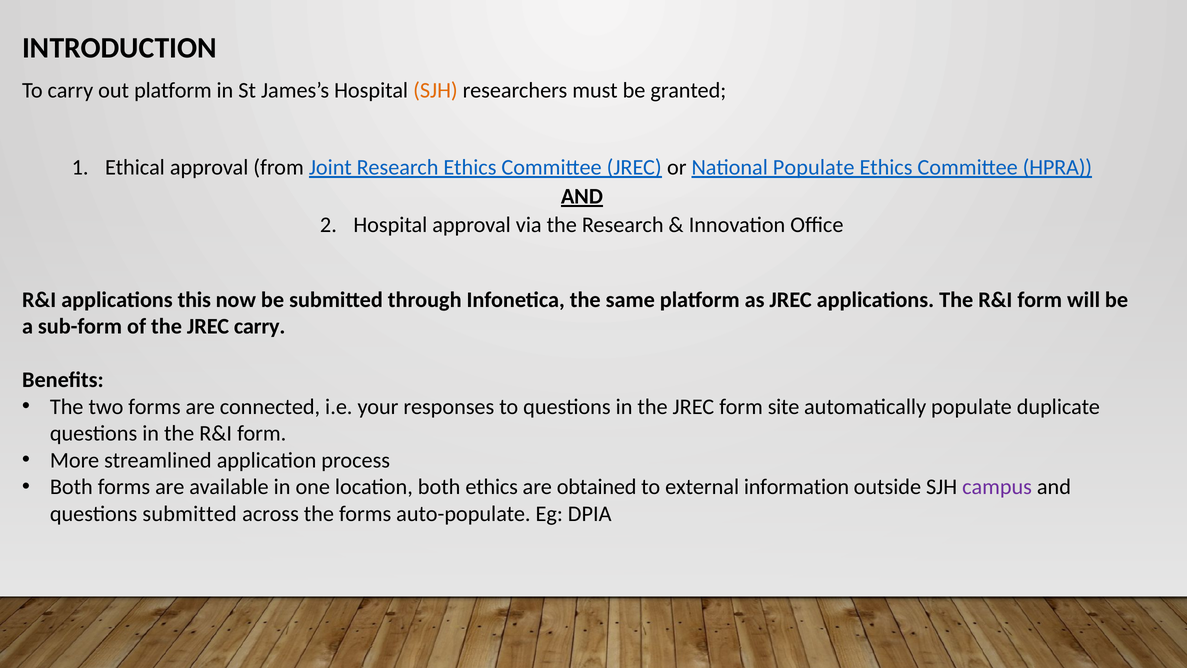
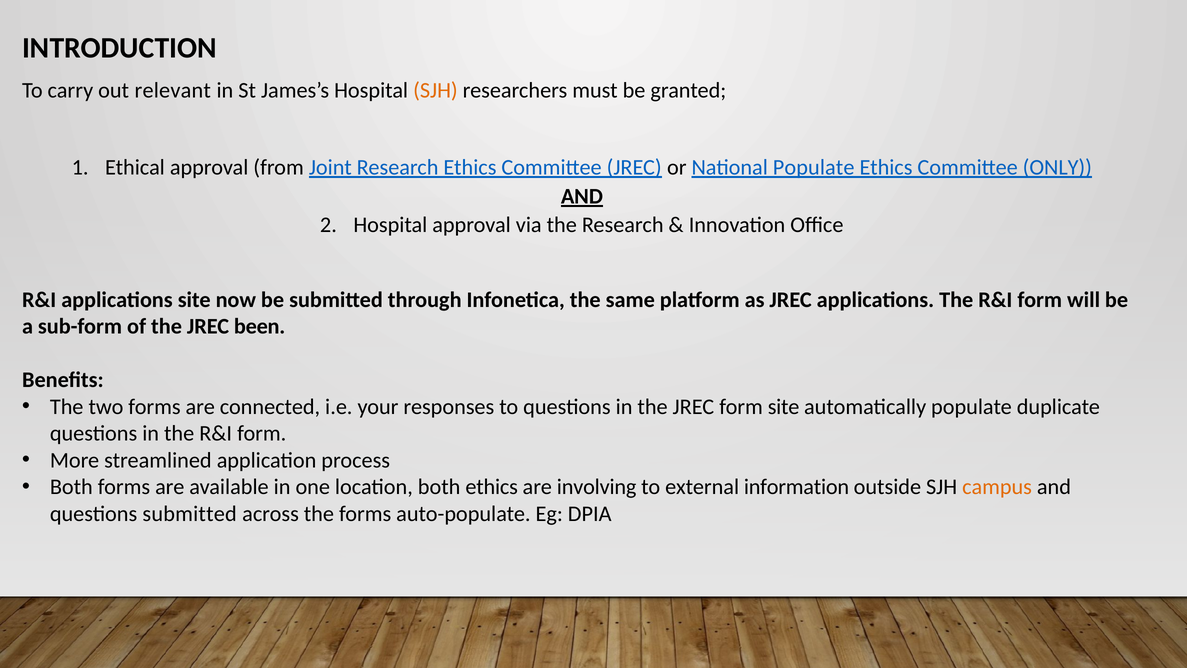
out platform: platform -> relevant (173, 90)
HPRA: HPRA -> ONLY (1057, 167)
applications this: this -> site (194, 300)
JREC carry: carry -> been (260, 326)
obtained: obtained -> involving (597, 487)
campus colour: purple -> orange (997, 487)
